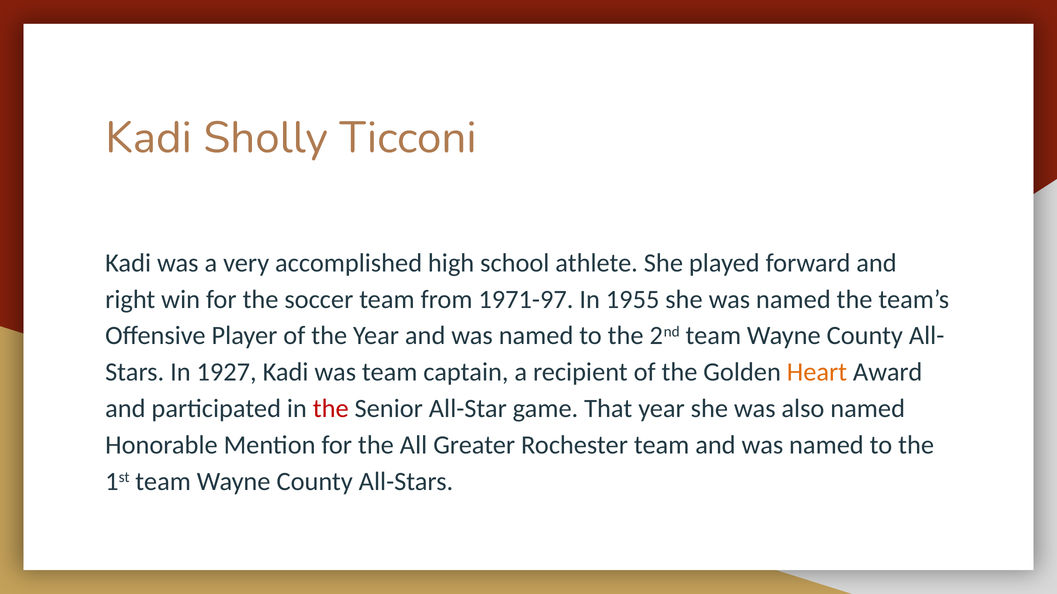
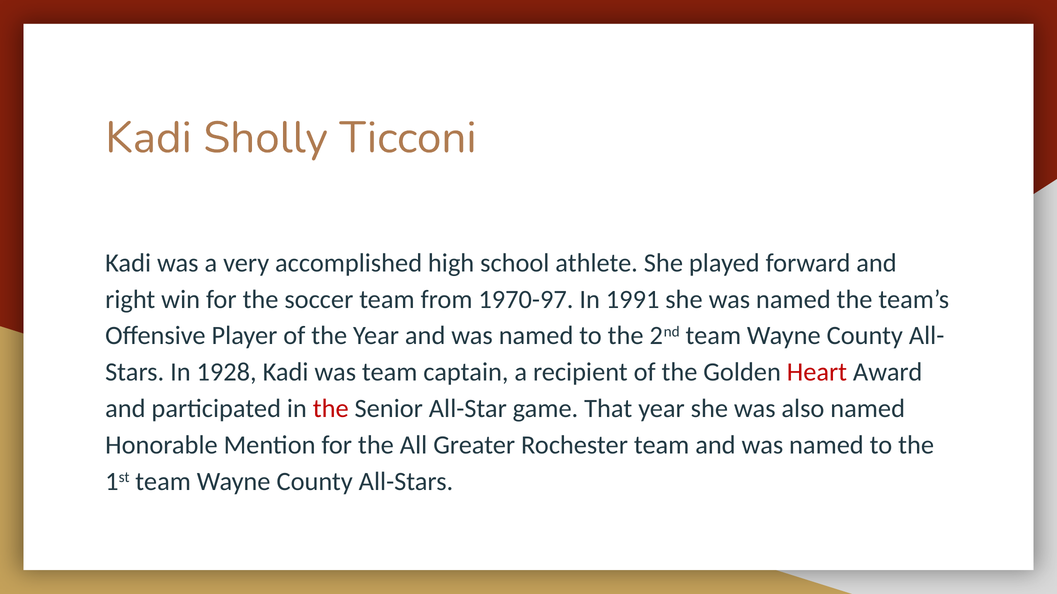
1971-97: 1971-97 -> 1970-97 (526, 300)
1955: 1955 -> 1991 (633, 300)
1927: 1927 -> 1928 (227, 373)
Heart colour: orange -> red (817, 373)
